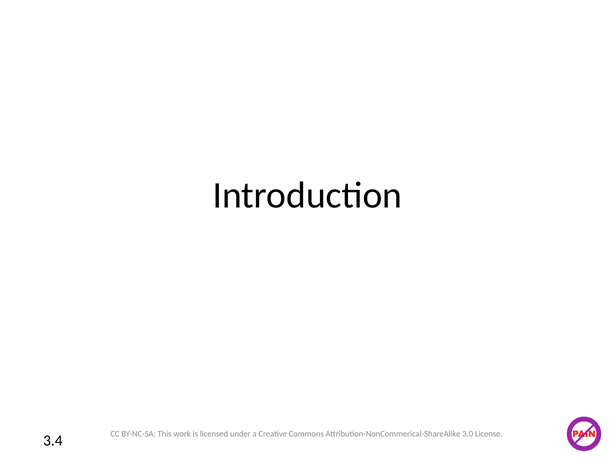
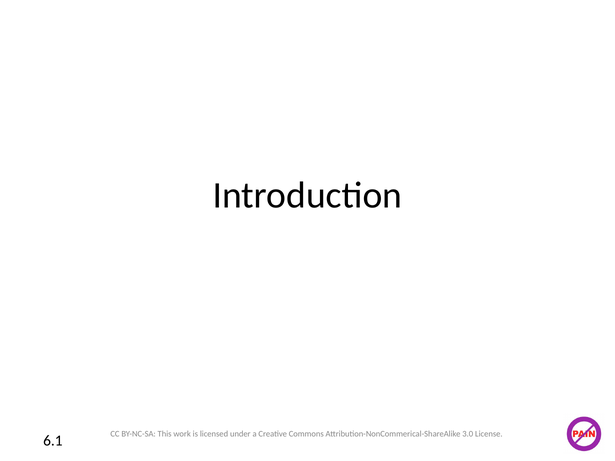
3.4: 3.4 -> 6.1 (53, 441)
